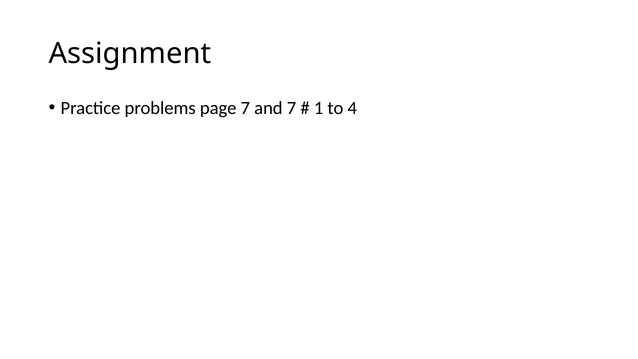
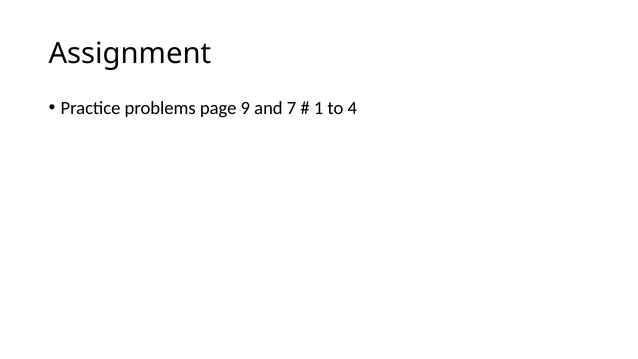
page 7: 7 -> 9 (245, 108)
